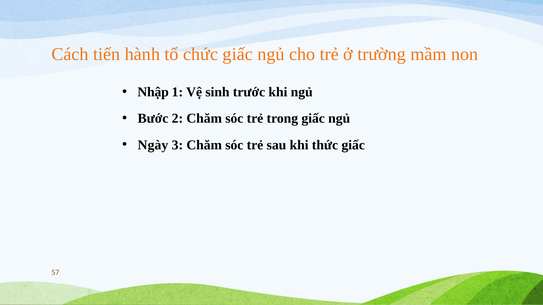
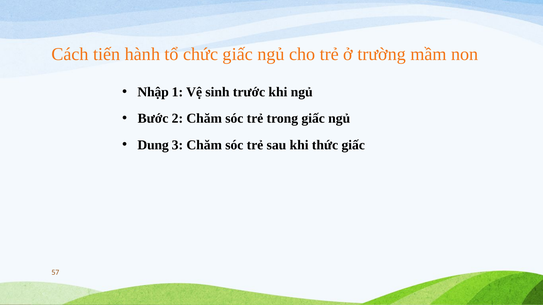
Ngày: Ngày -> Dung (153, 145)
